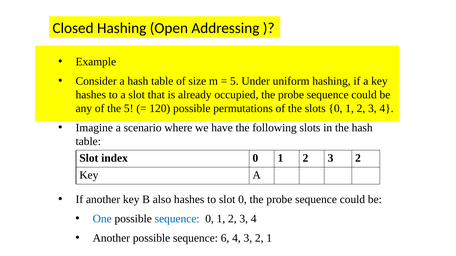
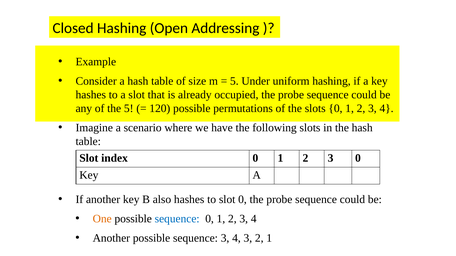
2 3 2: 2 -> 0 (358, 158)
One colour: blue -> orange (102, 219)
sequence 6: 6 -> 3 (225, 239)
